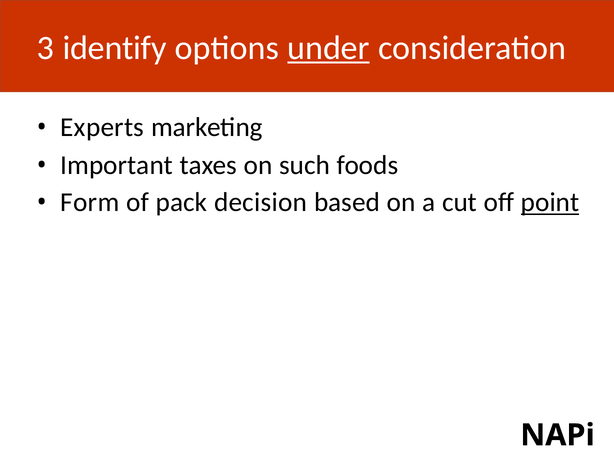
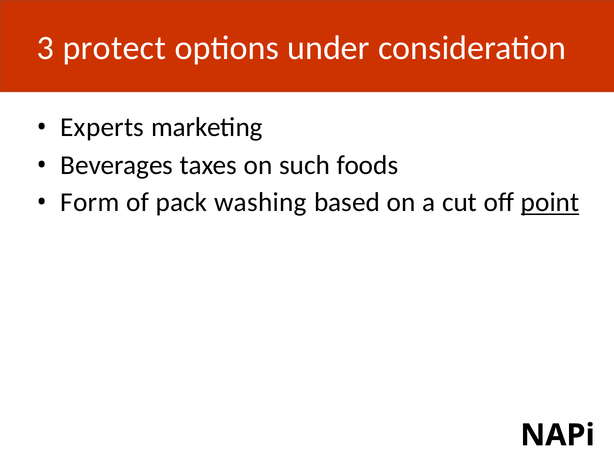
identify: identify -> protect (114, 48)
under underline: present -> none (329, 48)
Important: Important -> Beverages (117, 165)
decision: decision -> washing (260, 203)
